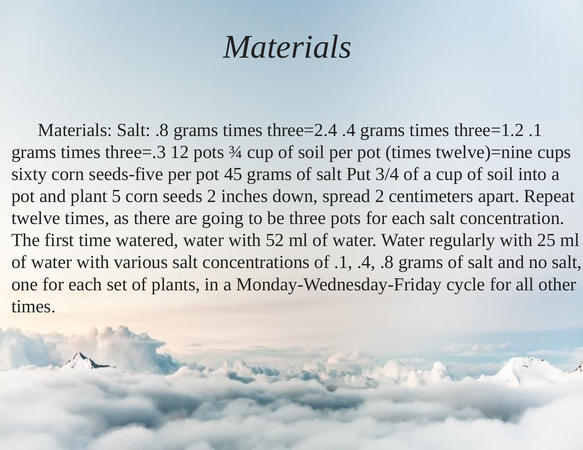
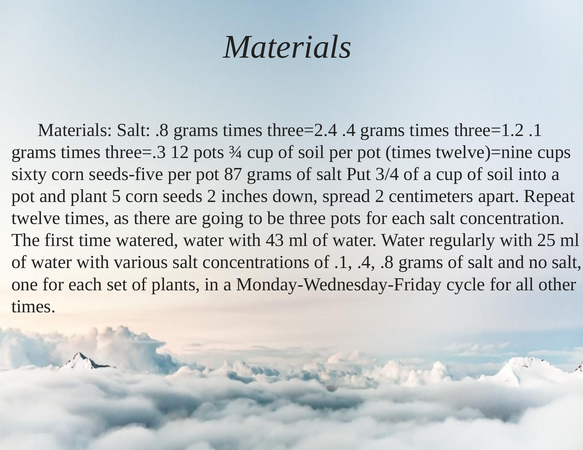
45: 45 -> 87 (233, 174)
52: 52 -> 43 (275, 240)
